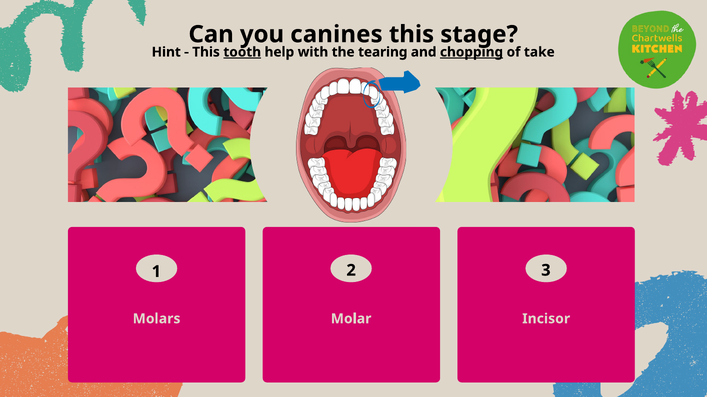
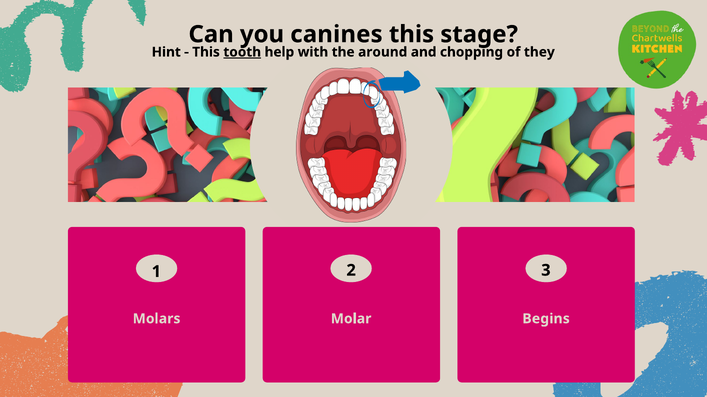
tearing: tearing -> around (383, 52)
chopping underline: present -> none (472, 52)
take: take -> they (539, 52)
Incisor: Incisor -> Begins (546, 319)
